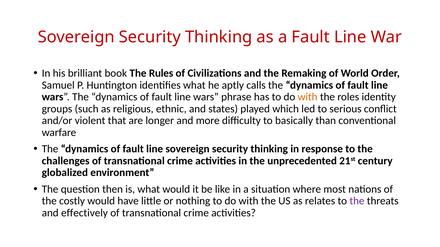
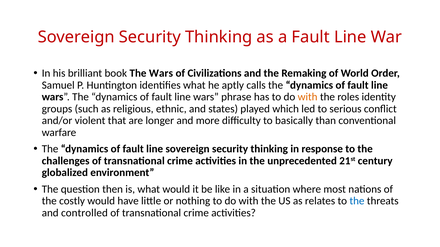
The Rules: Rules -> Wars (161, 73)
the colour: purple -> blue (357, 201)
effectively: effectively -> controlled (84, 213)
